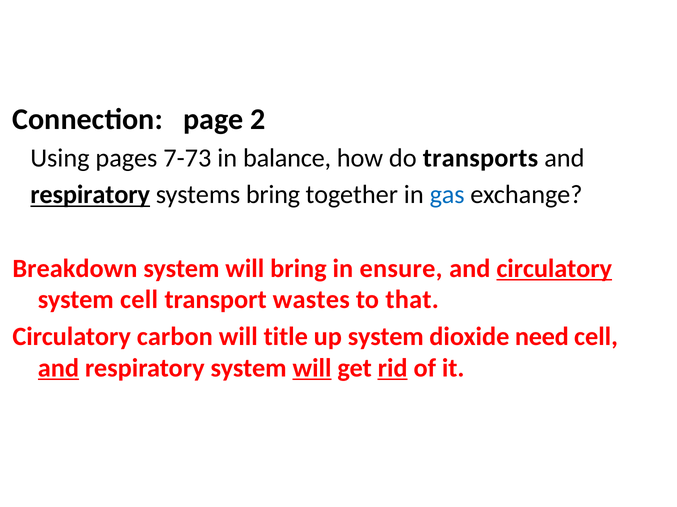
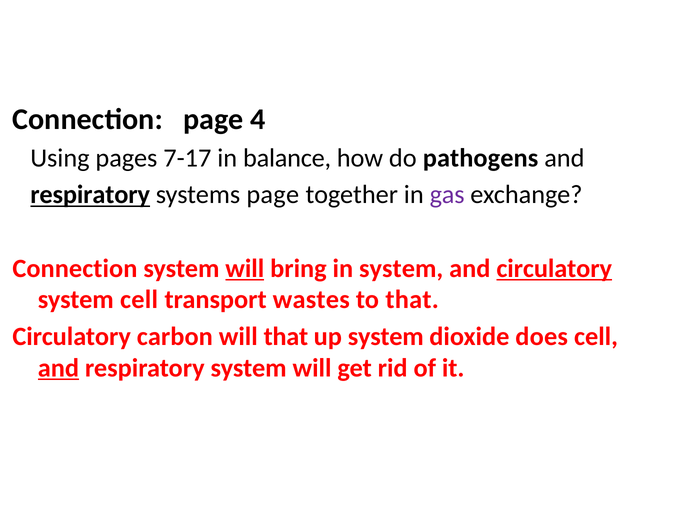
2: 2 -> 4 (258, 119)
7-73: 7-73 -> 7-17 (187, 158)
transports: transports -> pathogens (481, 158)
systems bring: bring -> page (273, 195)
gas colour: blue -> purple (447, 195)
Breakdown: Breakdown -> Connection (75, 269)
will underline: none -> present (245, 269)
in ensure: ensure -> system (401, 269)
will title: title -> that (286, 337)
need: need -> does (542, 337)
will underline: present -> none (312, 369)
rid underline: present -> none (393, 369)
